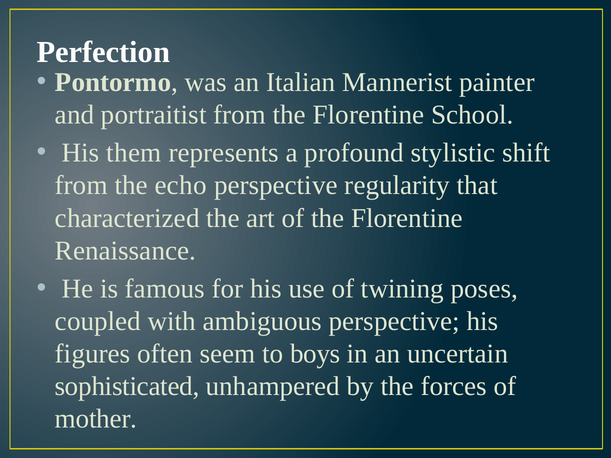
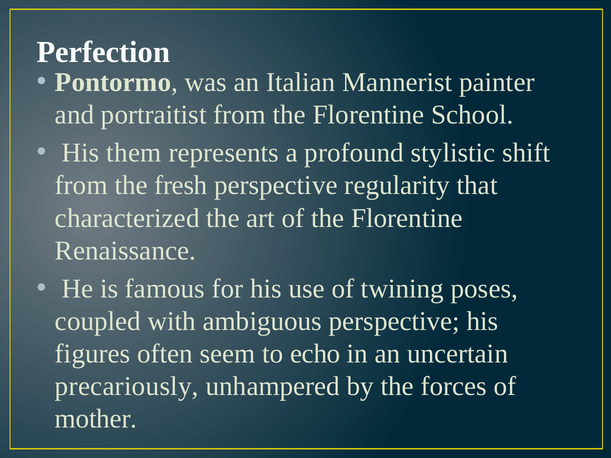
echo: echo -> fresh (181, 186)
boys: boys -> echo (315, 354)
sophisticated: sophisticated -> precariously (127, 387)
